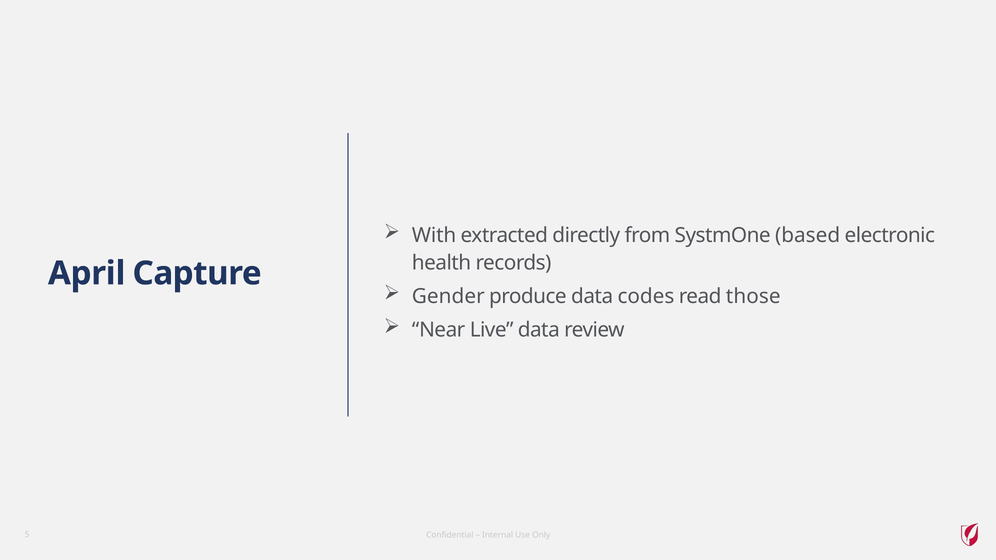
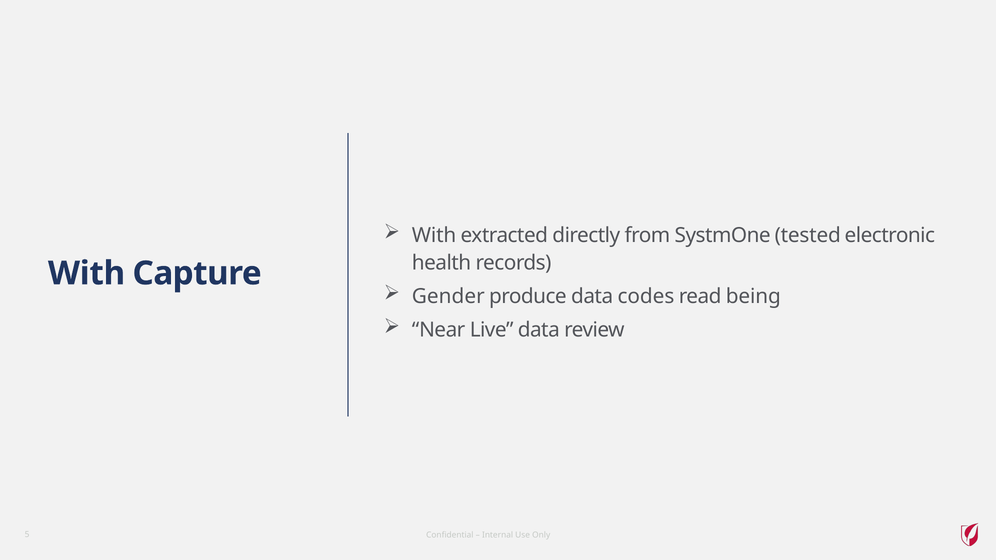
based: based -> tested (808, 235)
April: April -> With (87, 274)
those: those -> being (753, 296)
